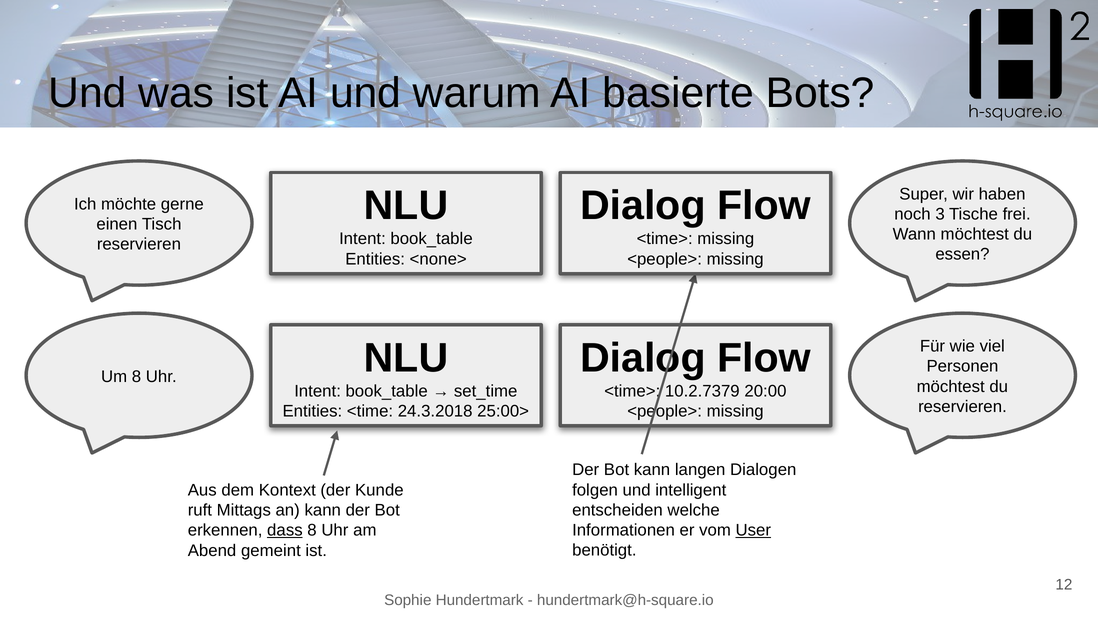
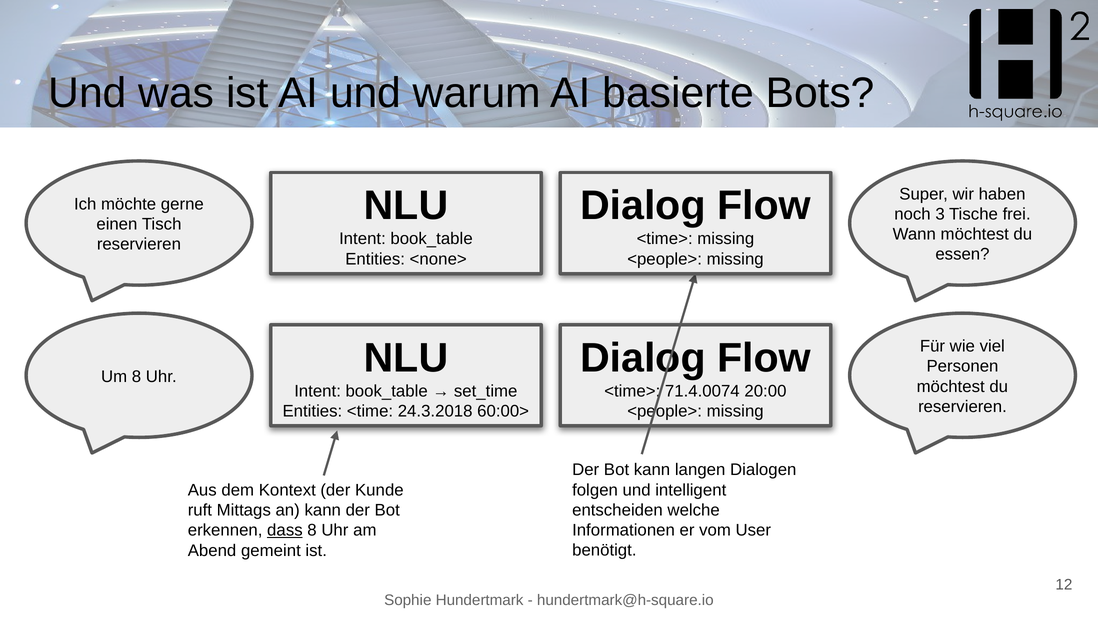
10.2.7379: 10.2.7379 -> 71.4.0074 (702, 391)
25:00>: 25:00> -> 60:00> (503, 411)
User underline: present -> none (753, 530)
